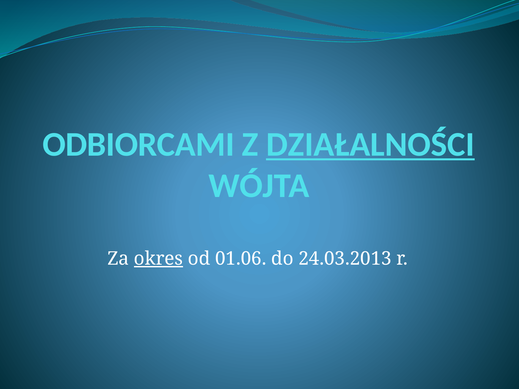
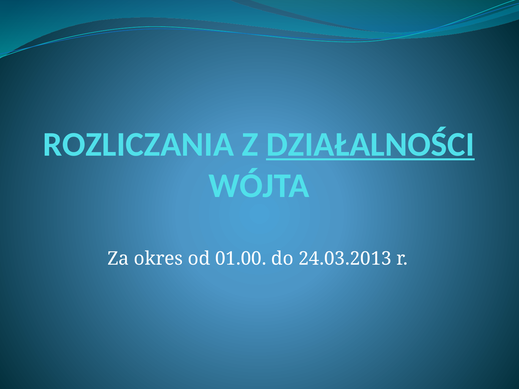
ODBIORCAMI: ODBIORCAMI -> ROZLICZANIA (138, 144)
okres underline: present -> none (158, 259)
01.06: 01.06 -> 01.00 (241, 259)
